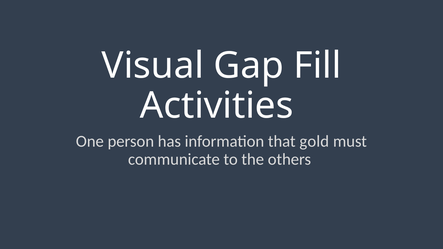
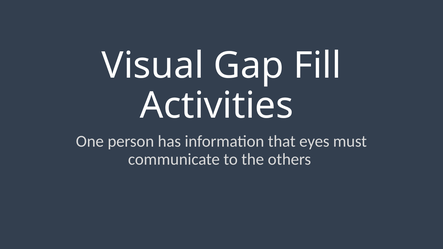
gold: gold -> eyes (314, 141)
